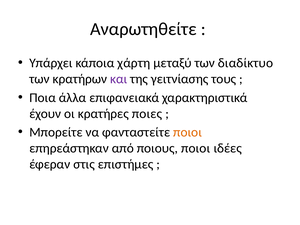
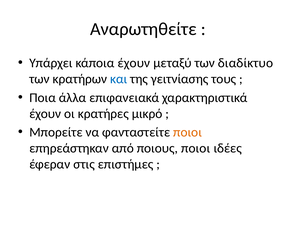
κάποια χάρτη: χάρτη -> έχουν (134, 63)
και colour: purple -> blue (119, 79)
ποιες: ποιες -> μικρό (147, 114)
